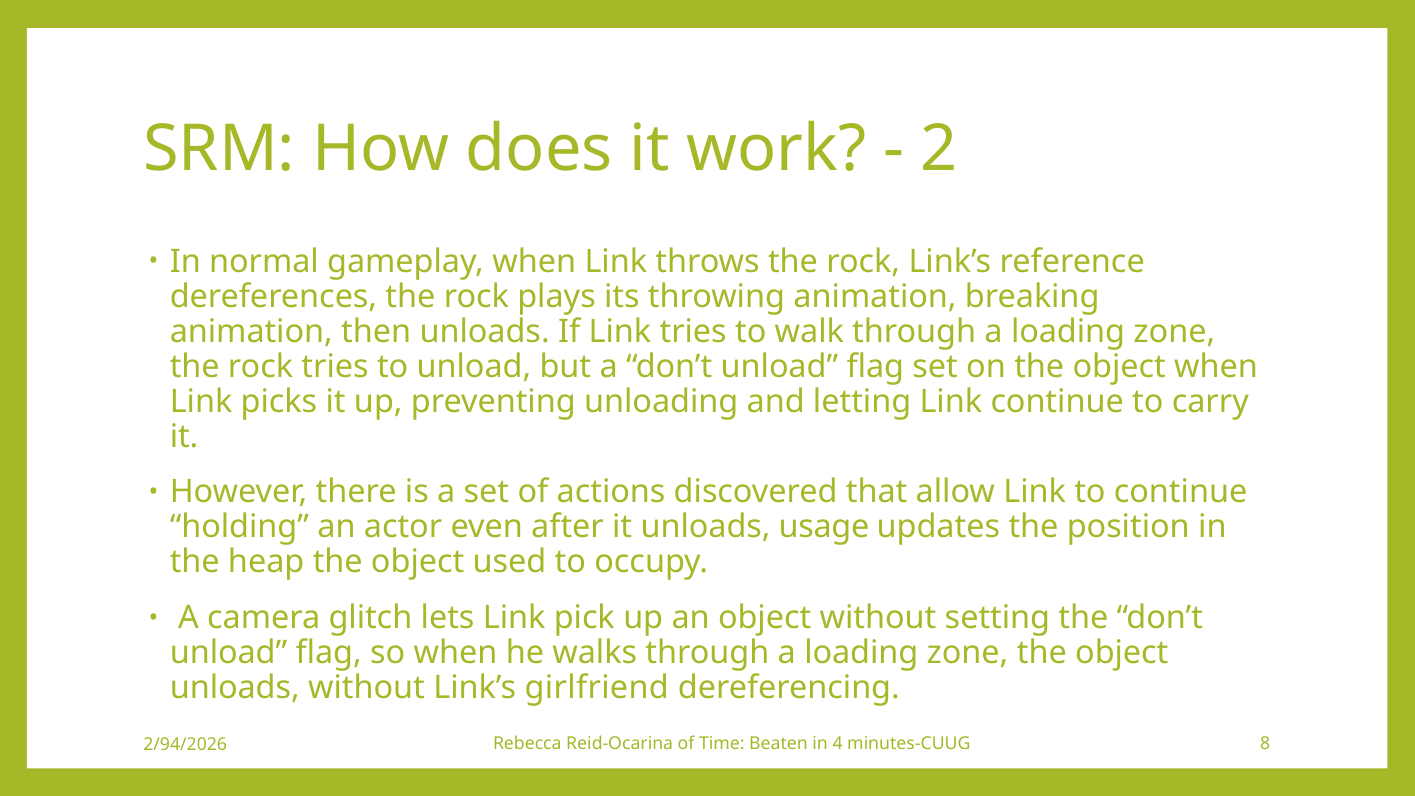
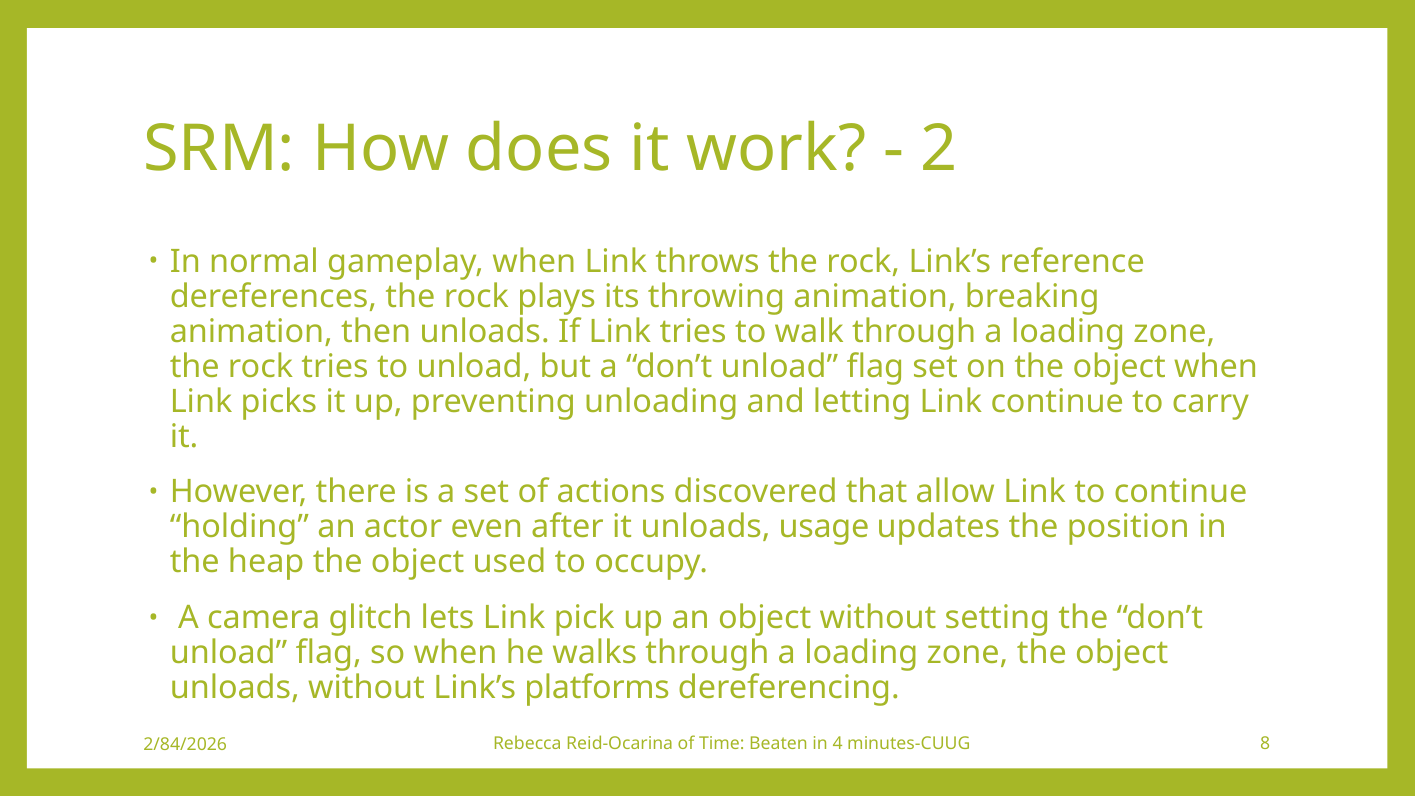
girlfriend: girlfriend -> platforms (597, 688)
2/94/2026: 2/94/2026 -> 2/84/2026 (185, 745)
